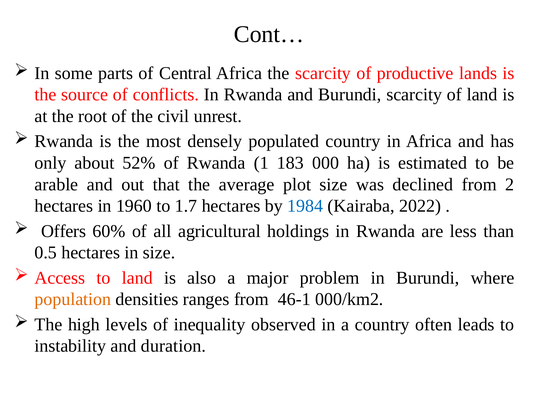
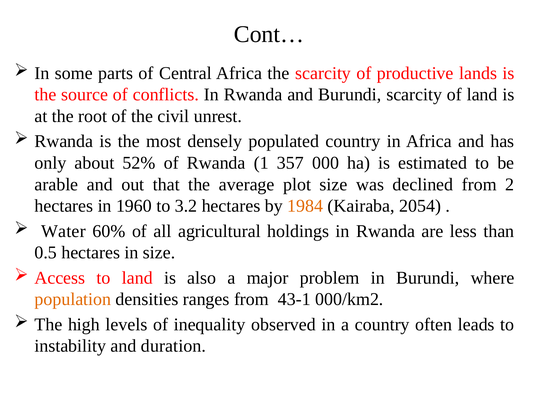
183: 183 -> 357 (290, 163)
1.7: 1.7 -> 3.2 (186, 206)
1984 colour: blue -> orange (305, 206)
2022: 2022 -> 2054 (420, 206)
Offers: Offers -> Water (63, 231)
46-1: 46-1 -> 43-1 (294, 299)
